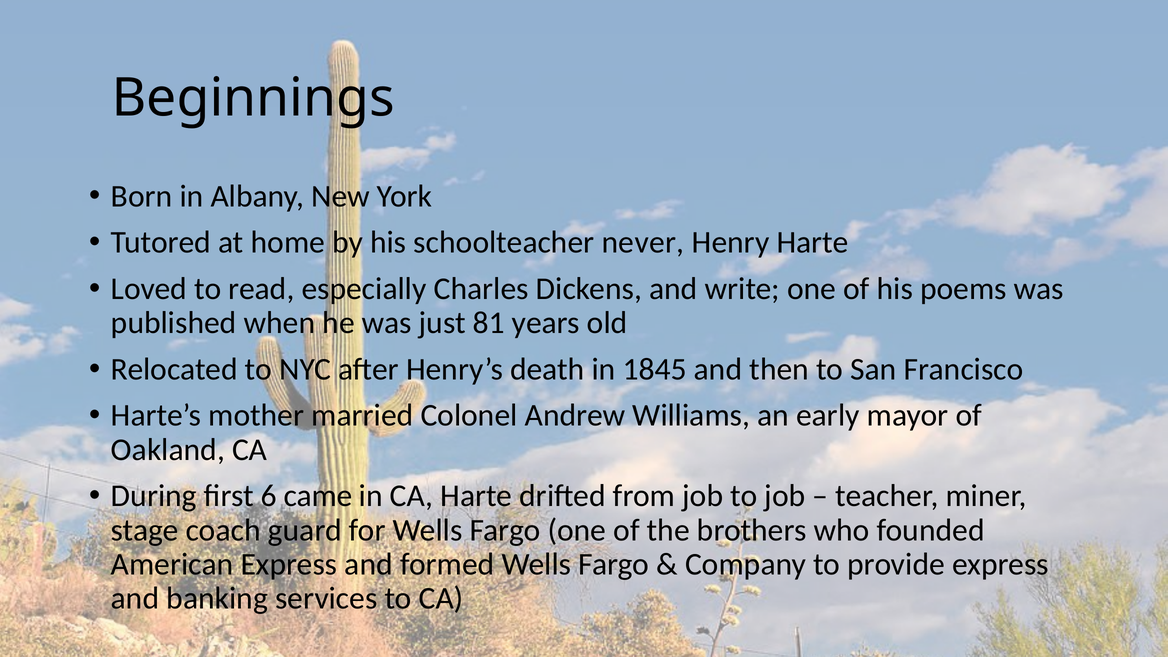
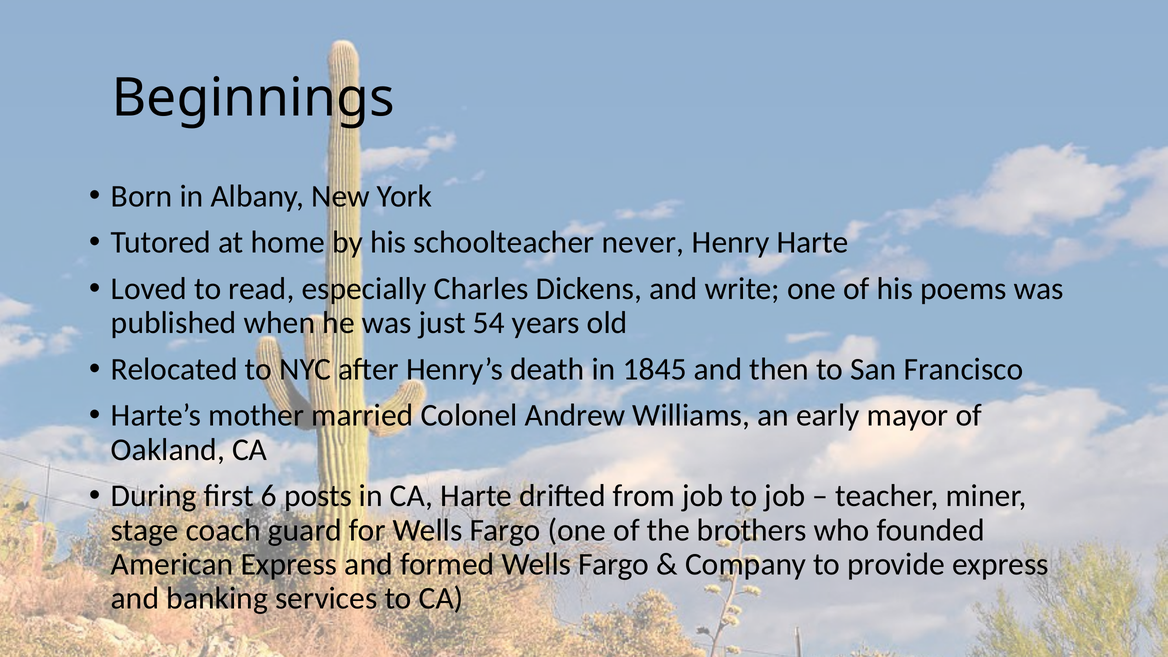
81: 81 -> 54 (489, 323)
came: came -> posts (318, 496)
